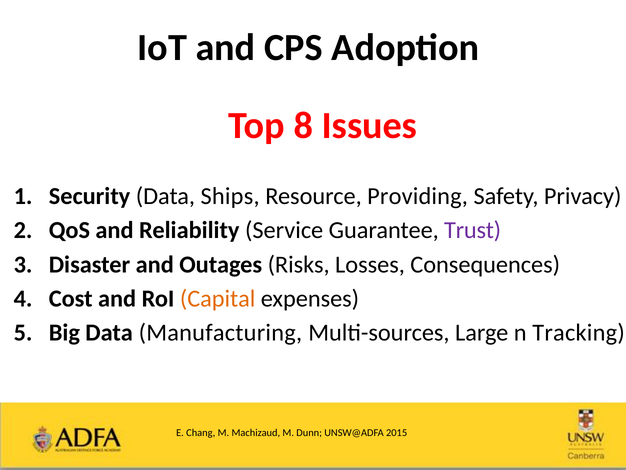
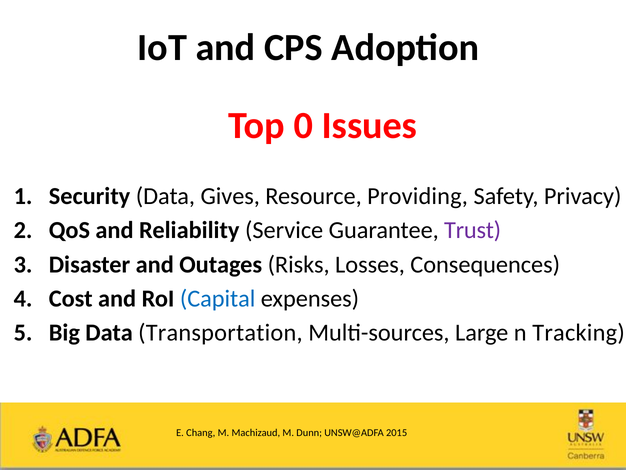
8: 8 -> 0 (303, 126)
Ships: Ships -> Gives (230, 196)
Capital colour: orange -> blue (218, 298)
Manufacturing: Manufacturing -> Transportation (220, 332)
